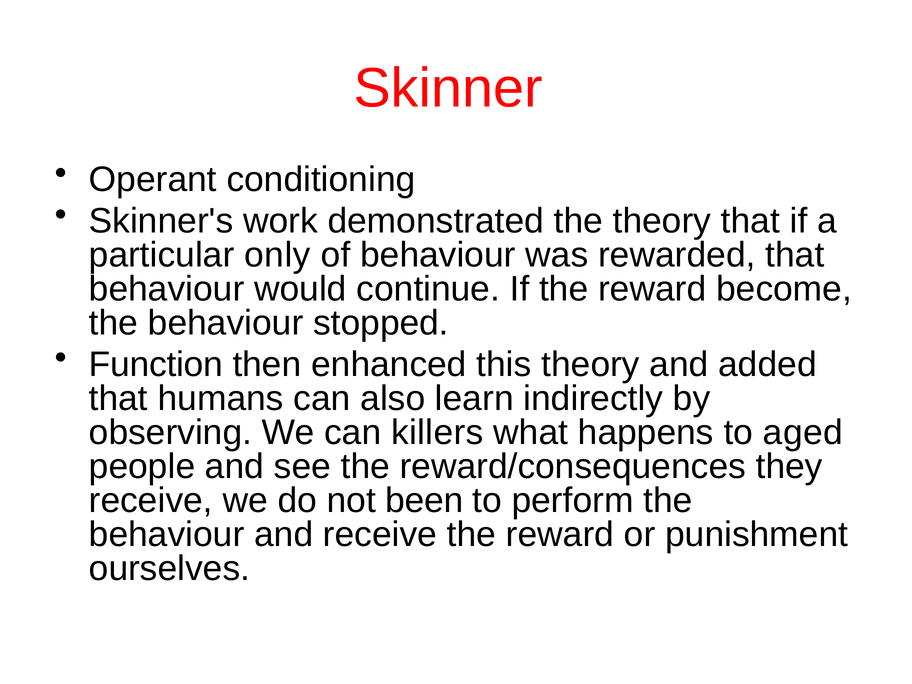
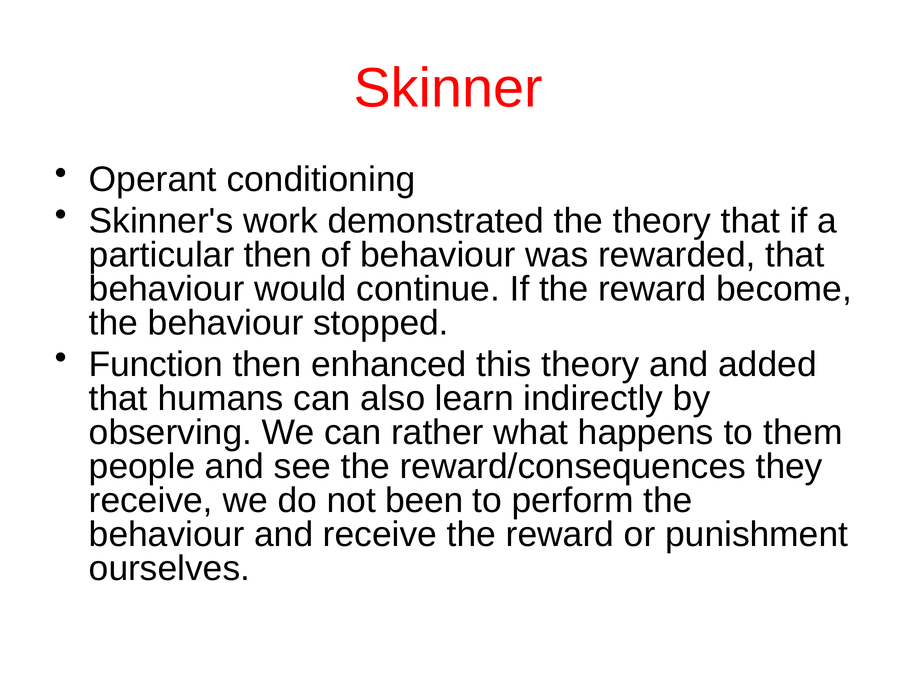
particular only: only -> then (278, 255)
killers: killers -> rather (437, 432)
aged: aged -> them (803, 432)
